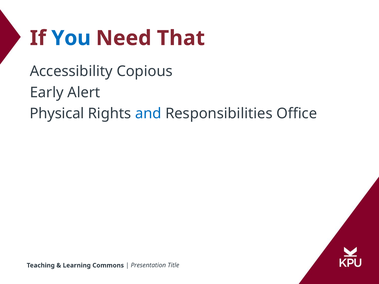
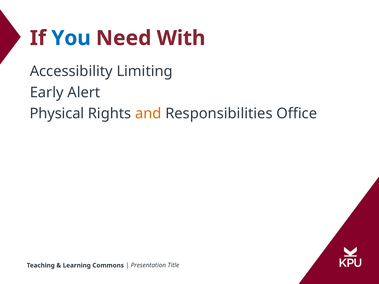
That: That -> With (181, 38)
Copious: Copious -> Limiting (145, 71)
and colour: blue -> orange (148, 114)
